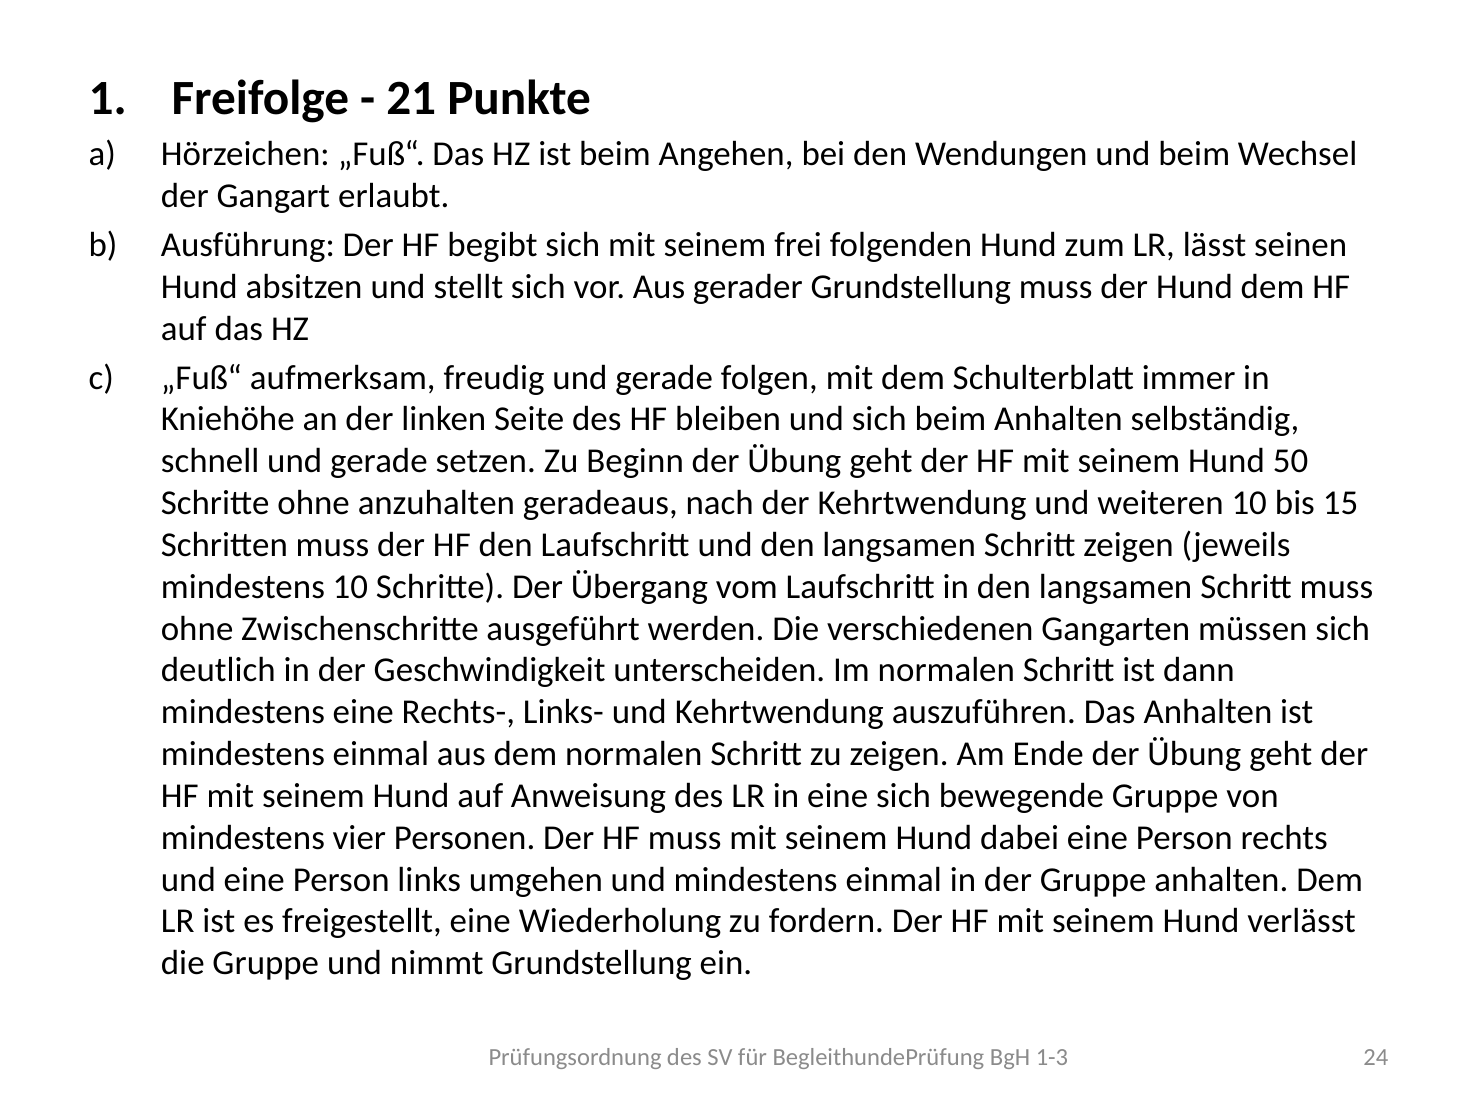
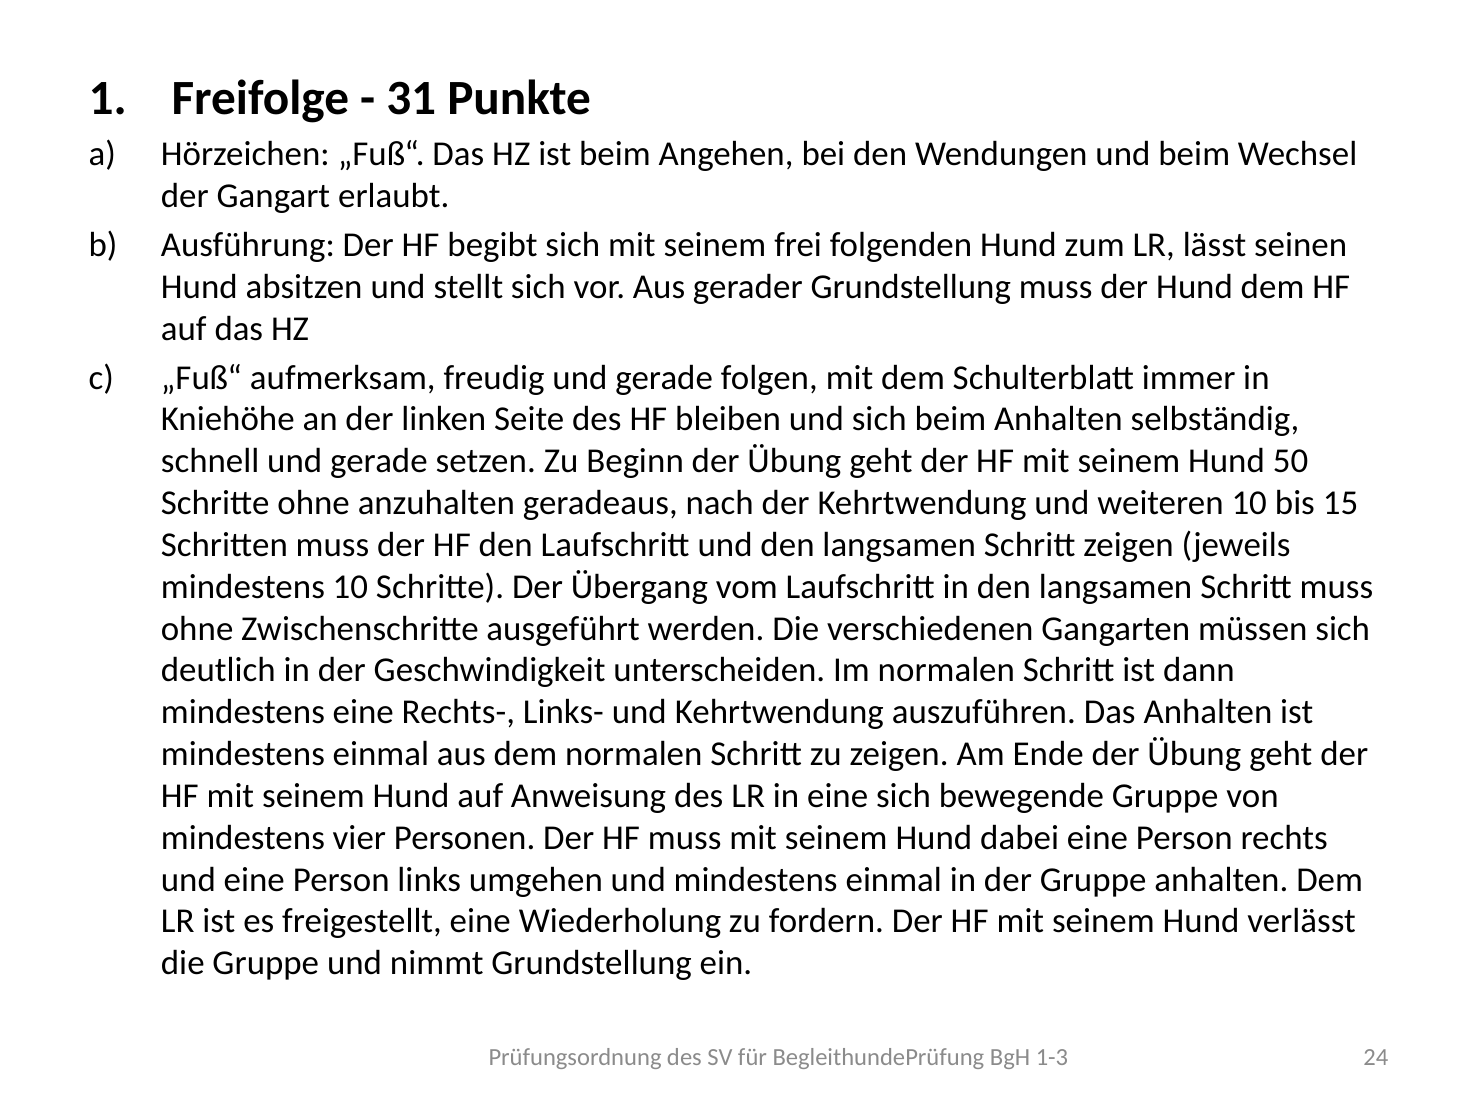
21: 21 -> 31 (411, 98)
